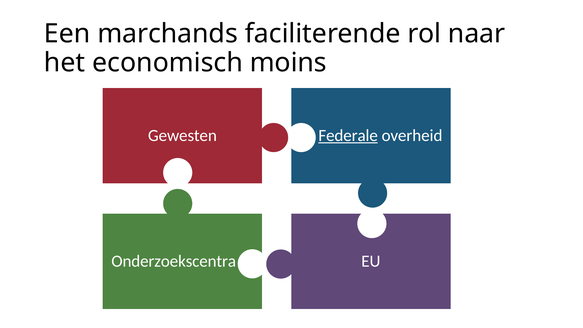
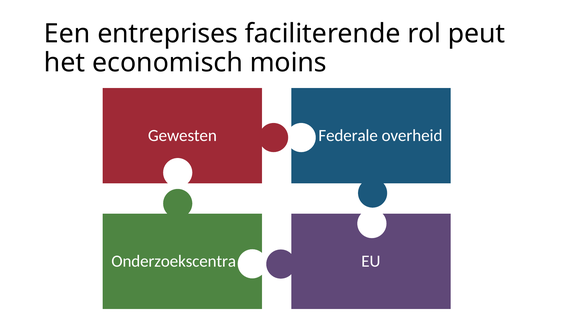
marchands: marchands -> entreprises (168, 34)
naar: naar -> peut (477, 34)
Federale underline: present -> none (348, 136)
